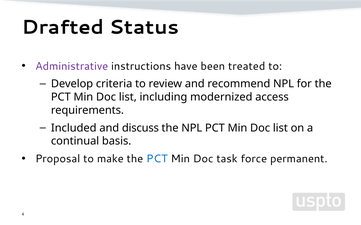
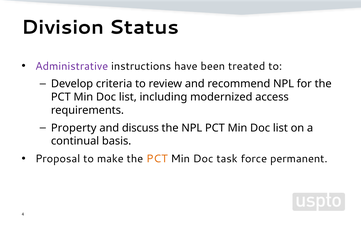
Drafted: Drafted -> Division (63, 27)
Included: Included -> Property (74, 128)
PCT colour: blue -> orange (157, 159)
